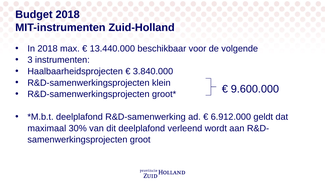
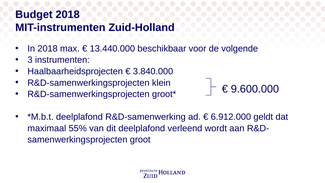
30%: 30% -> 55% (78, 128)
